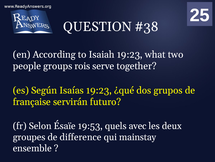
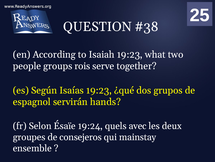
française: française -> espagnol (32, 102)
futuro: futuro -> hands (105, 102)
19:53: 19:53 -> 19:24 (90, 126)
difference: difference -> consejeros (81, 137)
